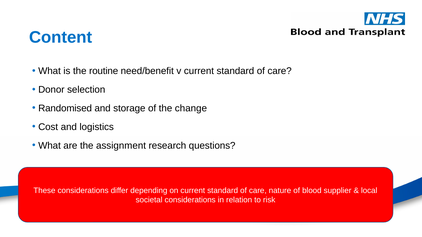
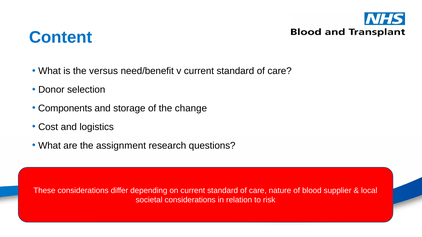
routine: routine -> versus (104, 71)
Randomised: Randomised -> Components (65, 108)
